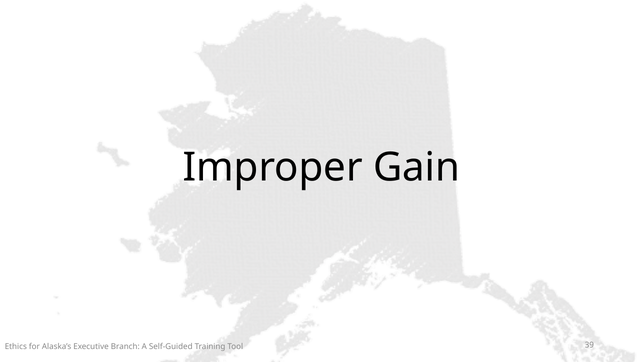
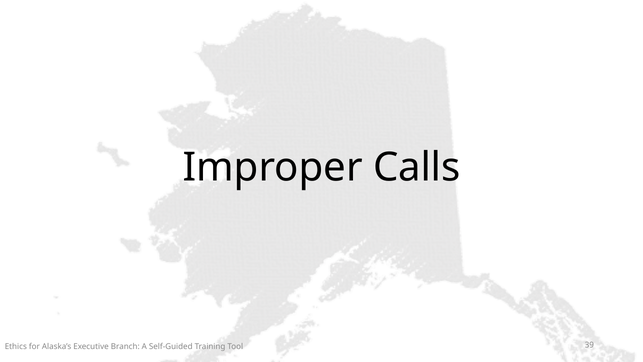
Gain: Gain -> Calls (417, 167)
